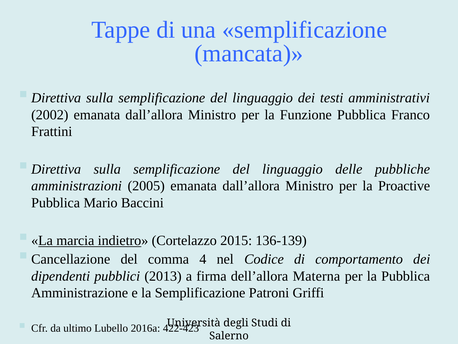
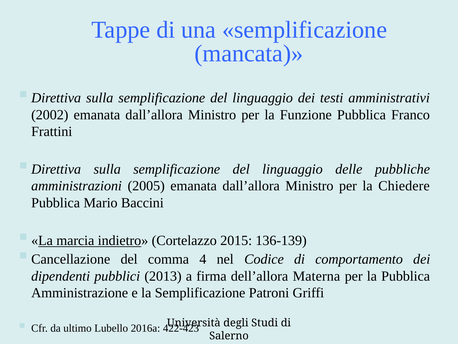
Proactive: Proactive -> Chiedere (404, 186)
